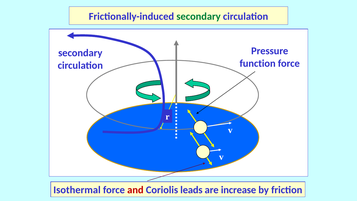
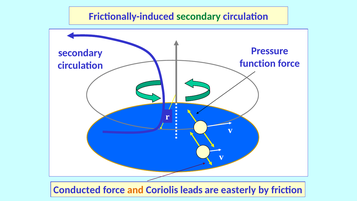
Isothermal: Isothermal -> Conducted (77, 190)
and colour: red -> orange (135, 190)
increase: increase -> easterly (238, 190)
